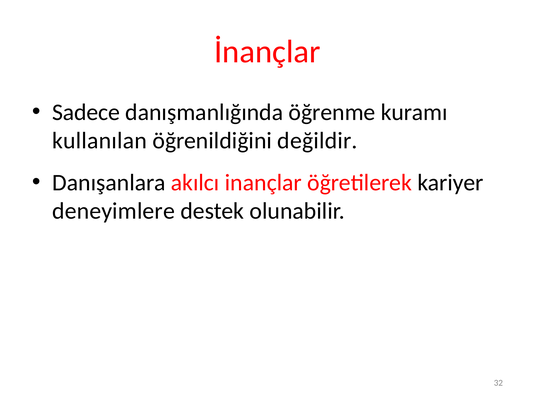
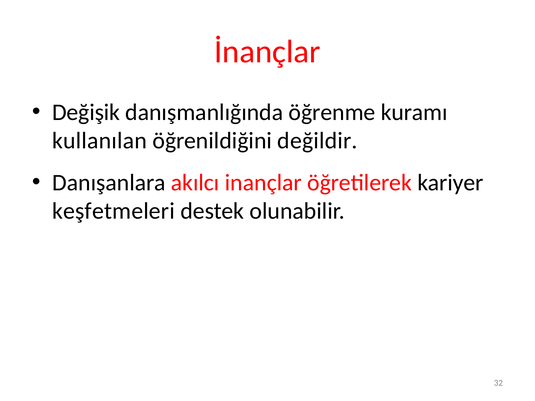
Sadece: Sadece -> Değişik (86, 112)
deneyimlere: deneyimlere -> keşfetmeleri (114, 211)
